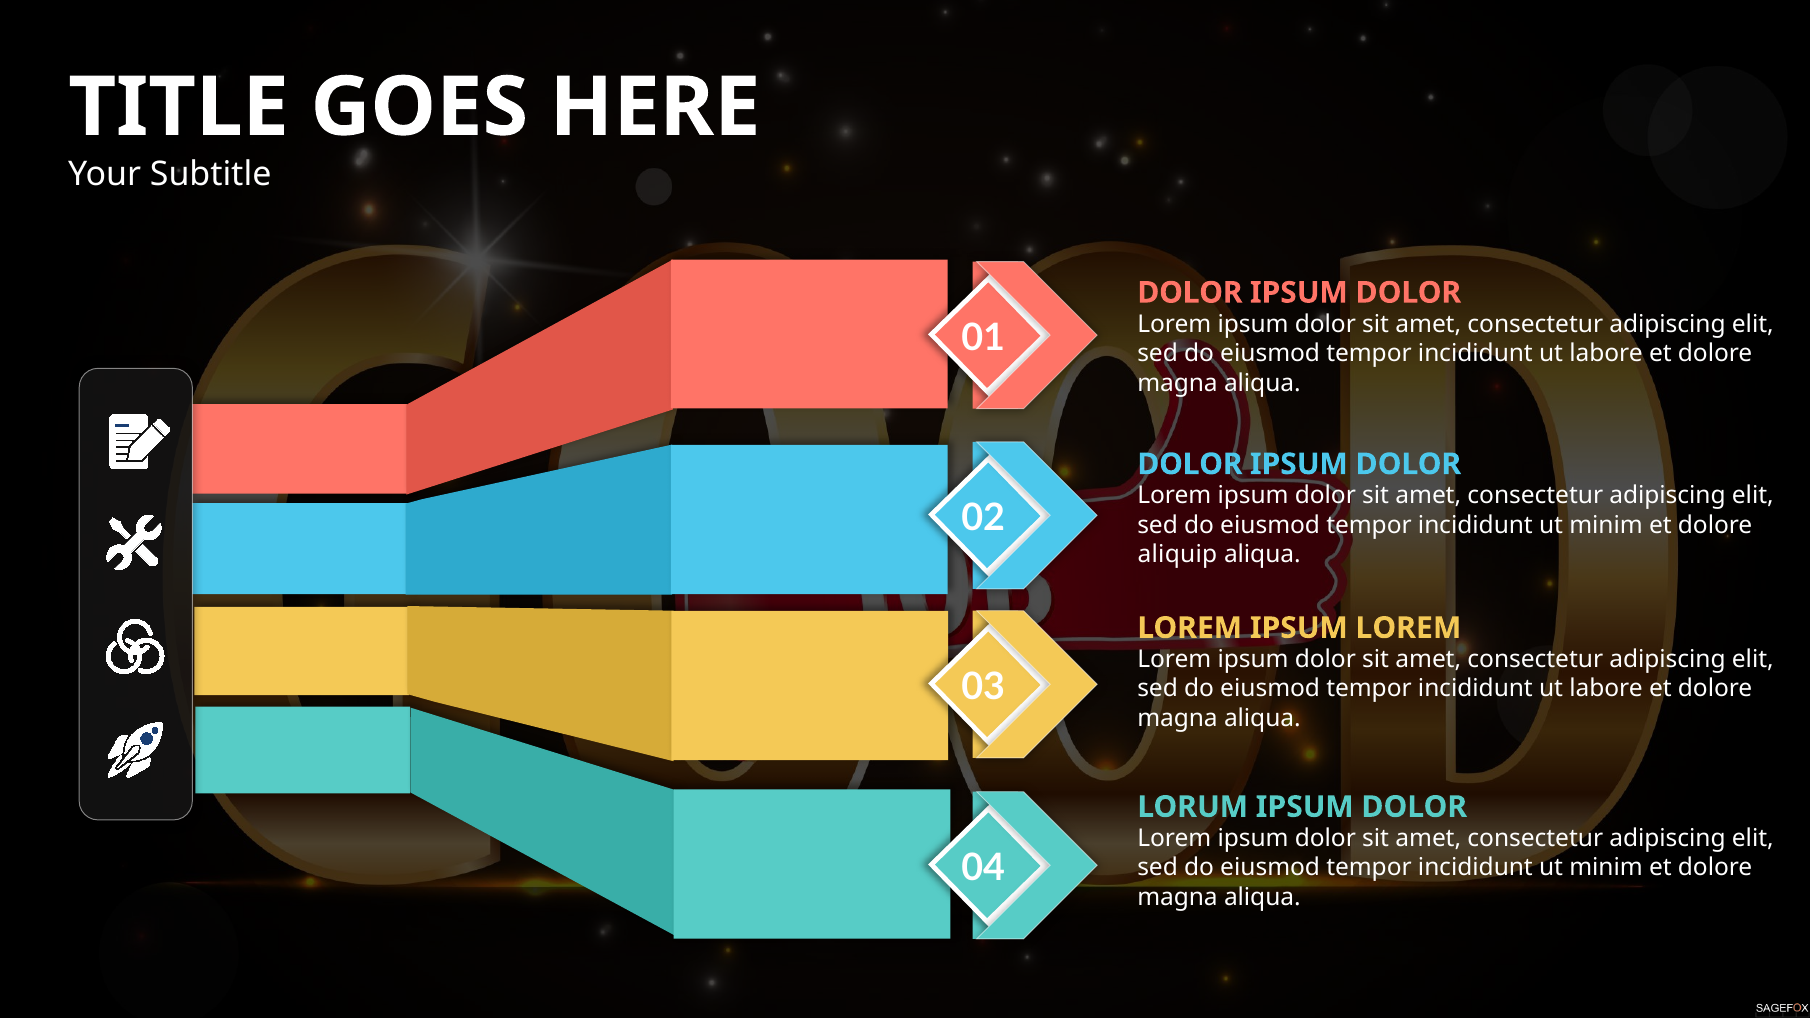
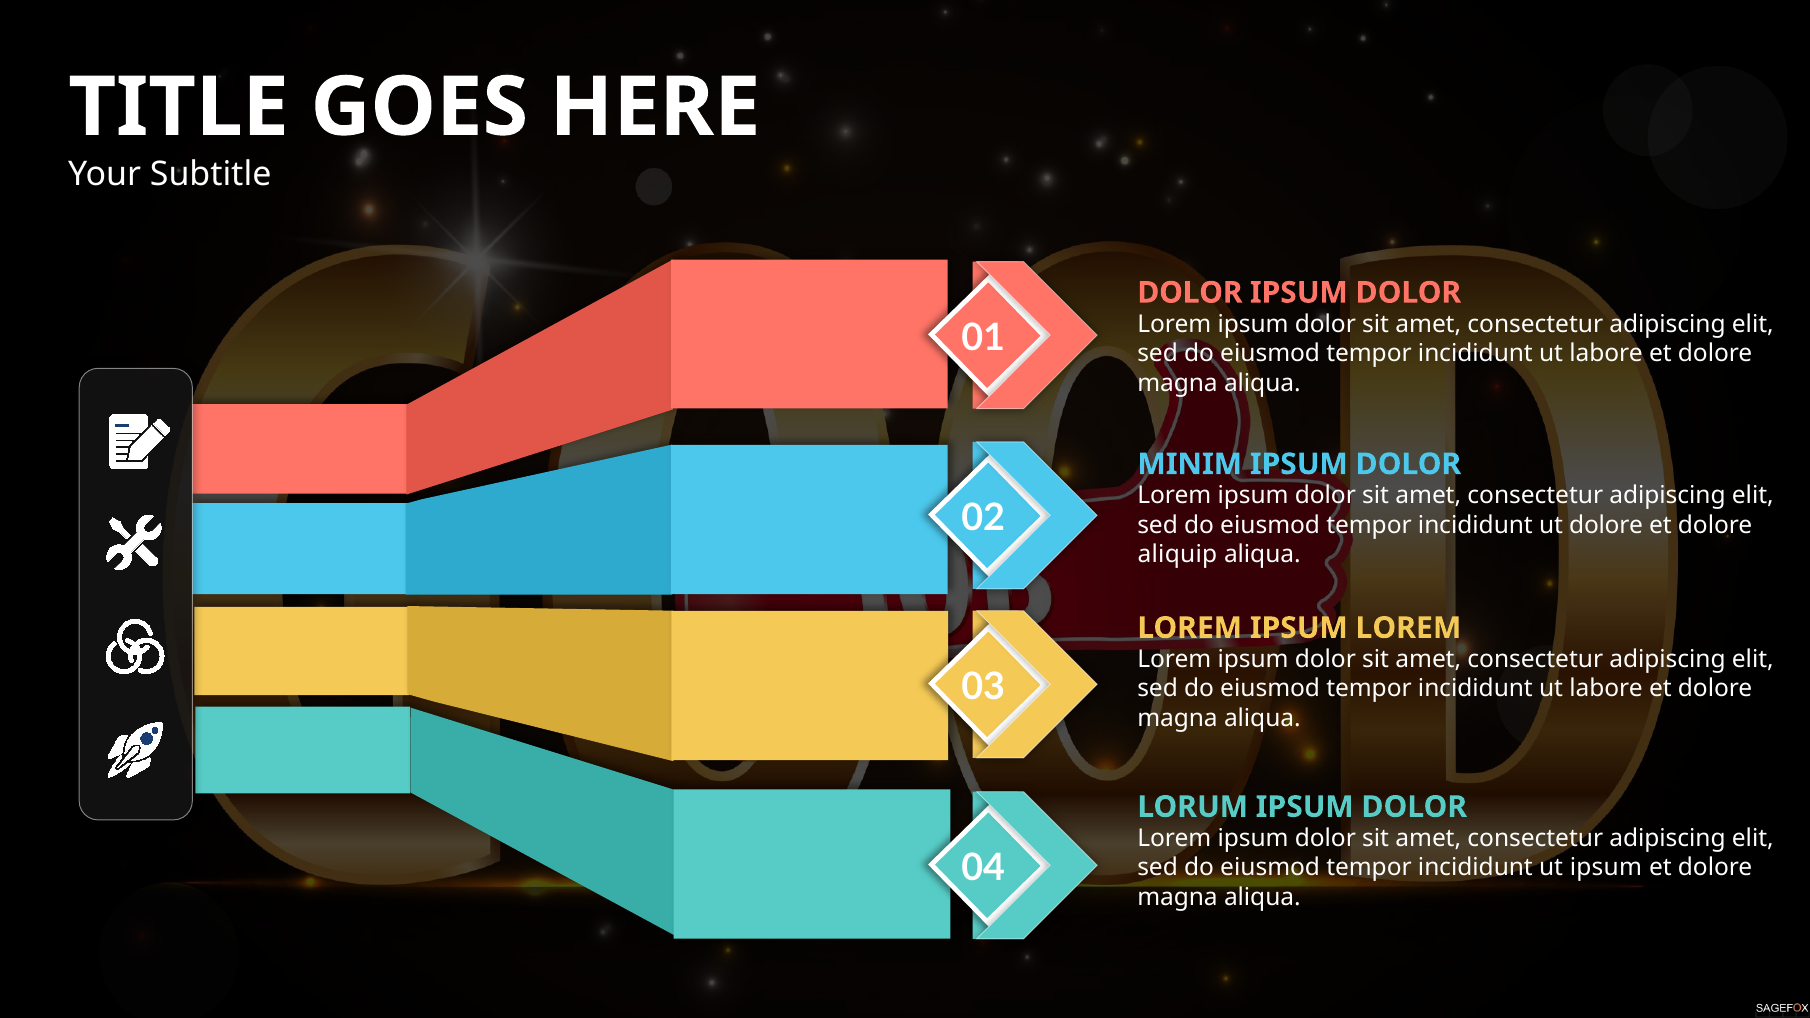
DOLOR: DOLOR -> MINIM (1190, 464)
minim: minim -> dolore (1606, 525)
minim: minim -> ipsum (1606, 868)
